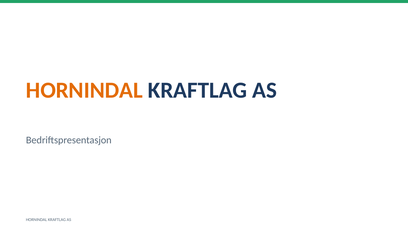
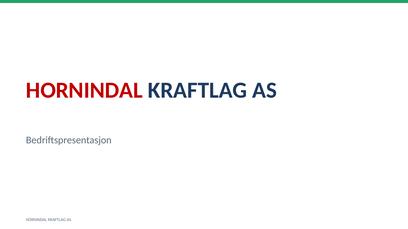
HORNINDAL colour: orange -> red (84, 90)
